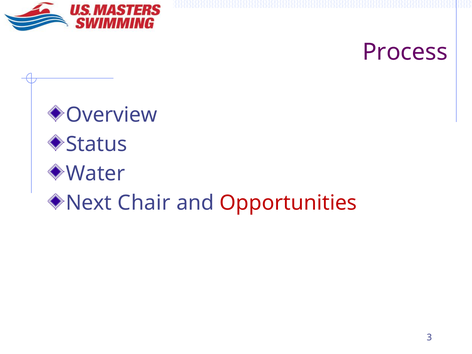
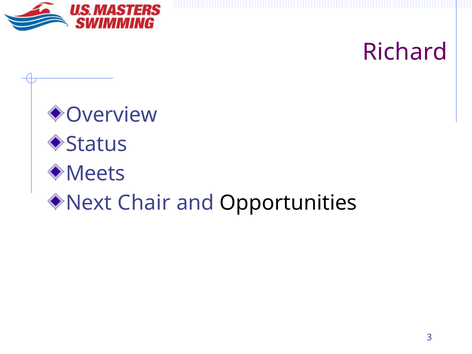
Process: Process -> Richard (405, 52)
Water: Water -> Meets (96, 174)
Opportunities colour: red -> black (288, 203)
